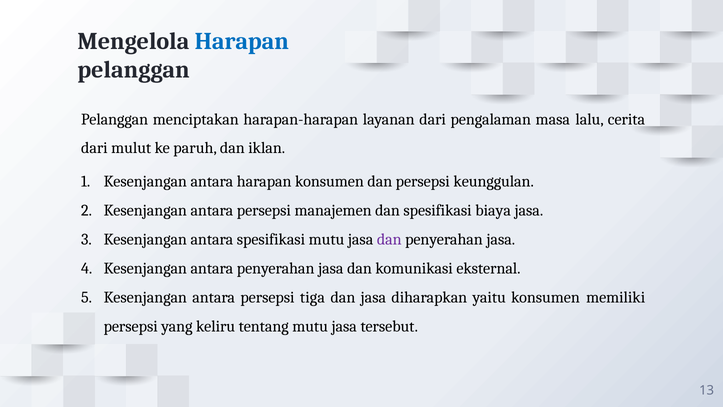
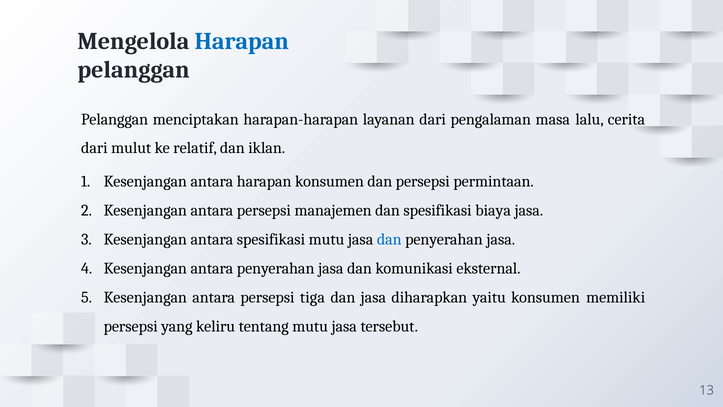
paruh: paruh -> relatif (195, 148)
keunggulan: keunggulan -> permintaan (494, 181)
dan colour: purple -> blue (389, 239)
